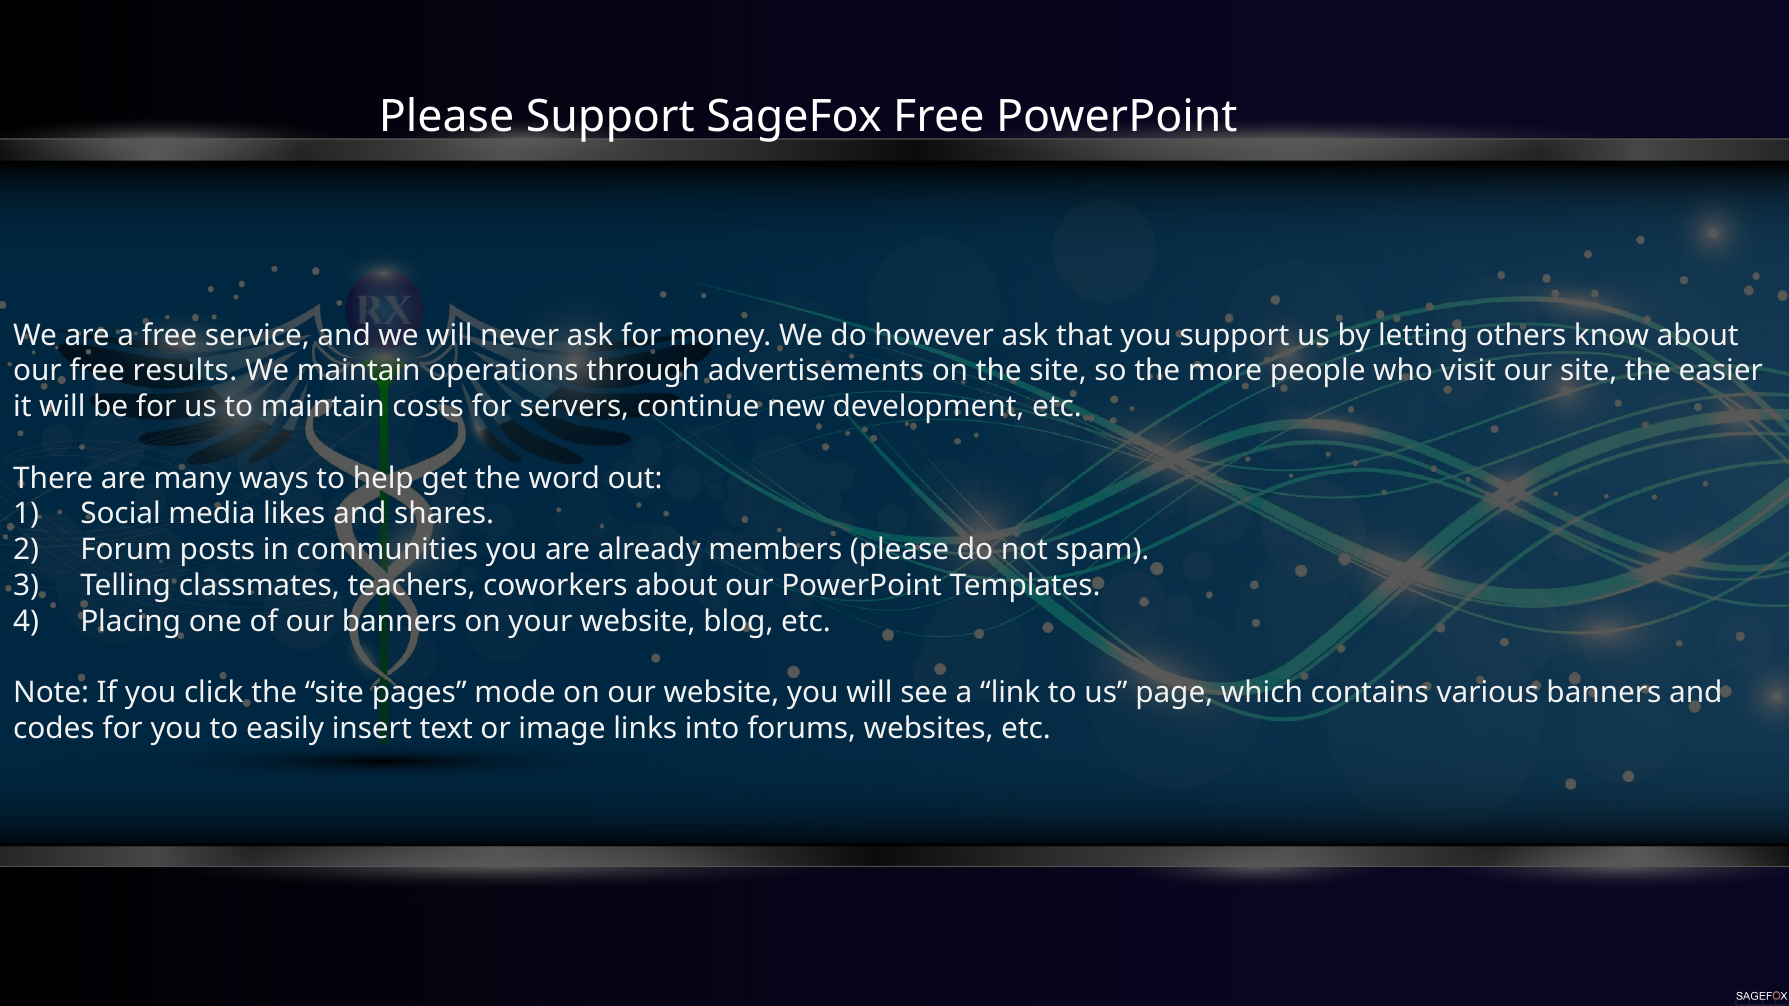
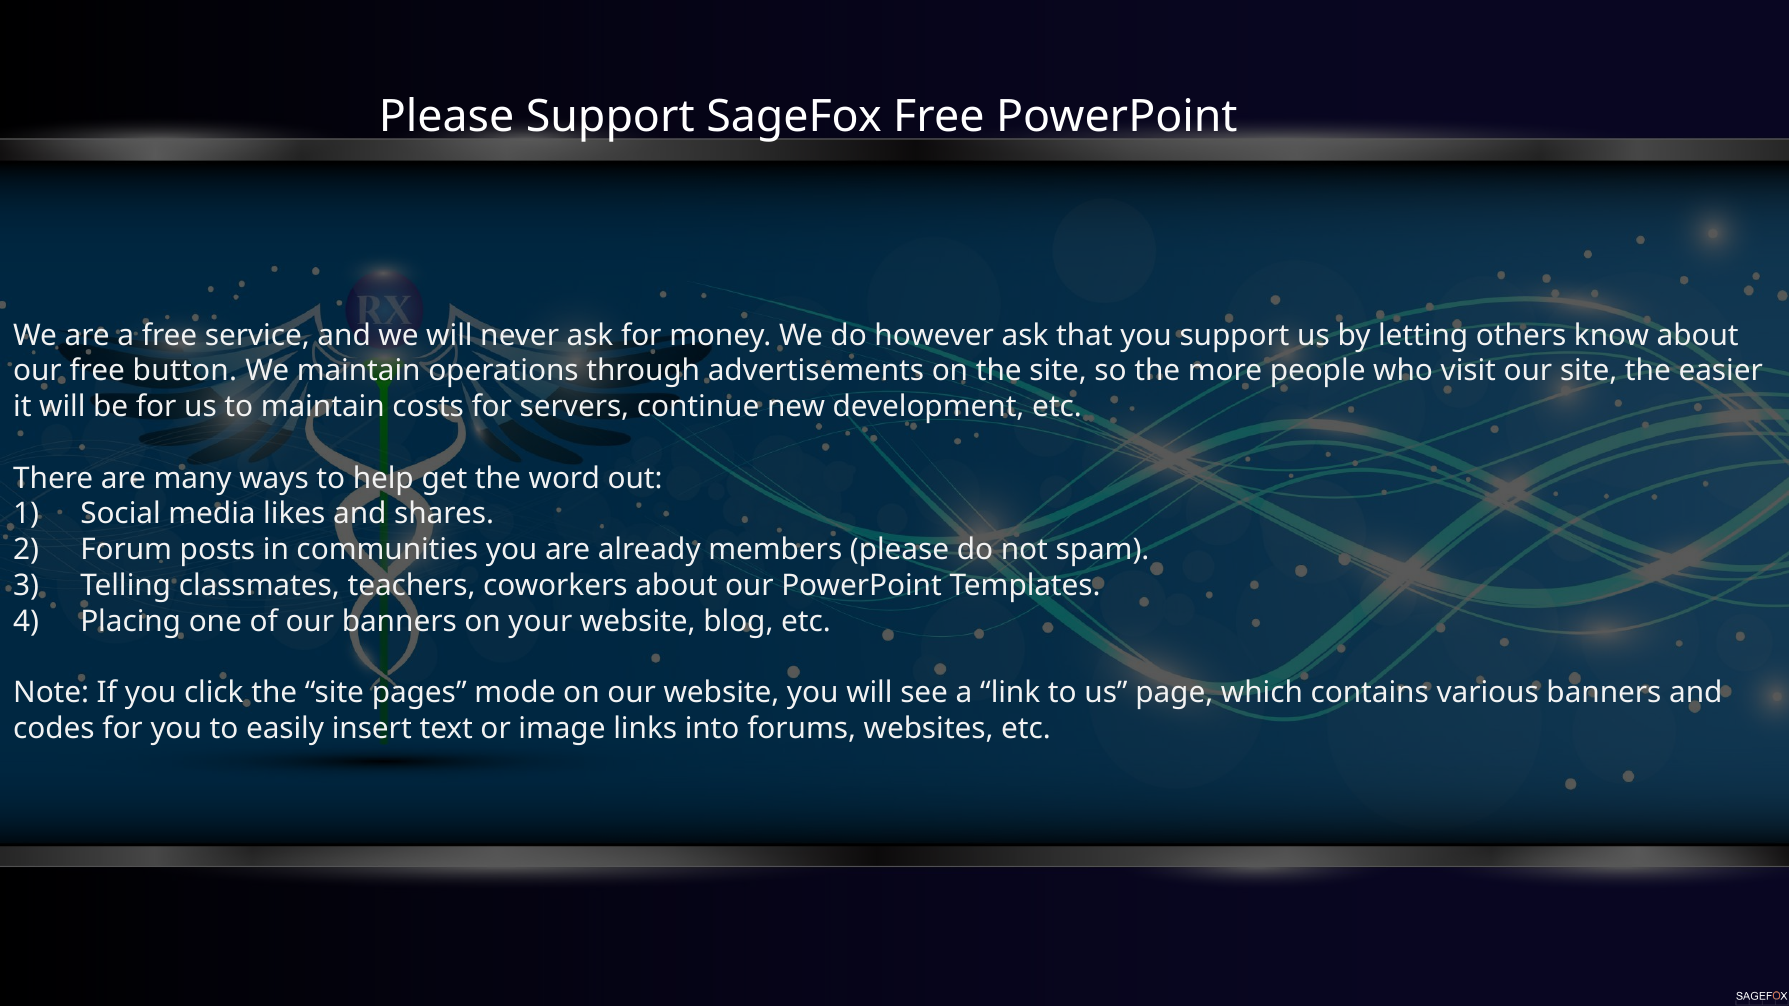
results: results -> button (185, 371)
